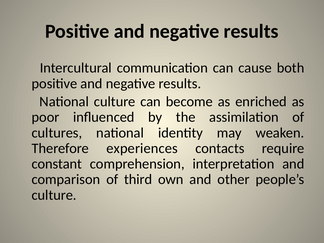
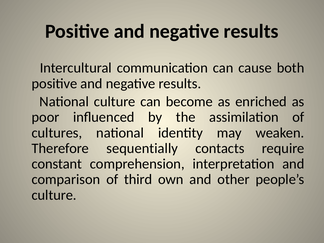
experiences: experiences -> sequentially (142, 148)
